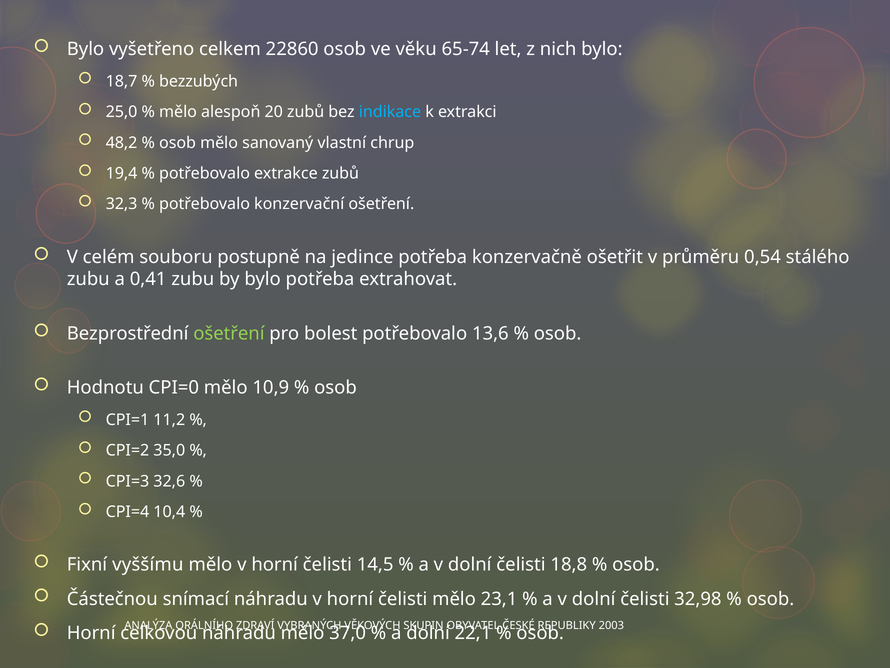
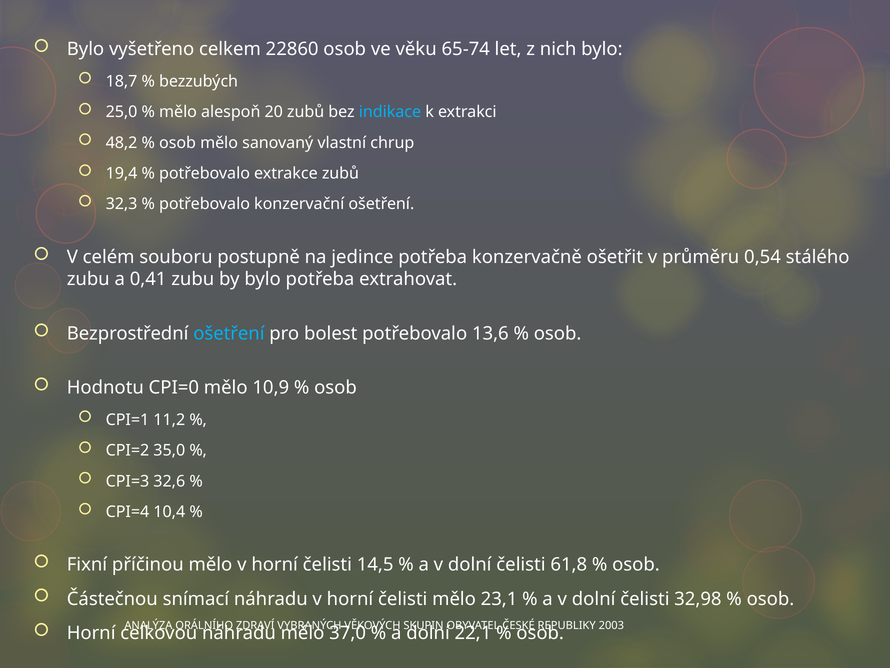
ošetření colour: light green -> light blue (229, 333)
vyššímu: vyššímu -> příčinou (148, 564)
18,8: 18,8 -> 61,8 (569, 564)
